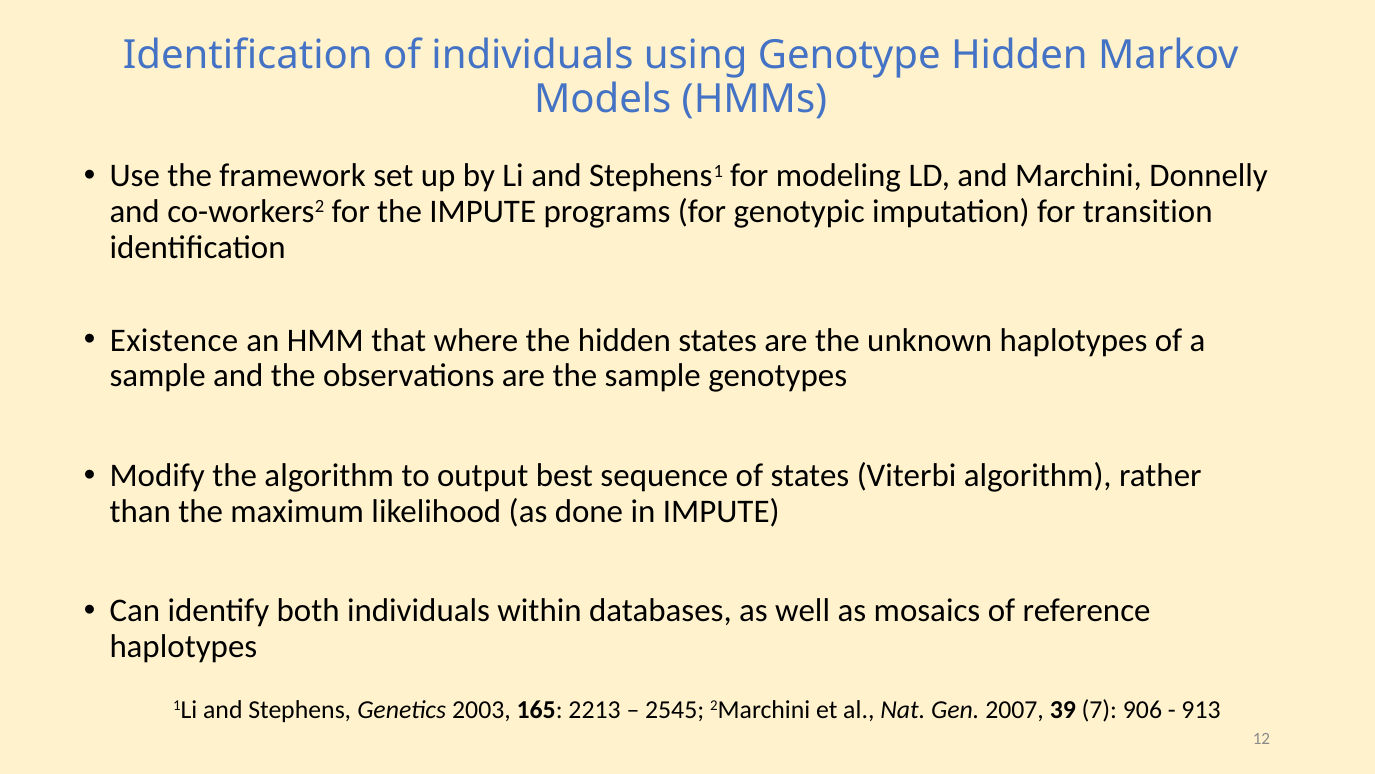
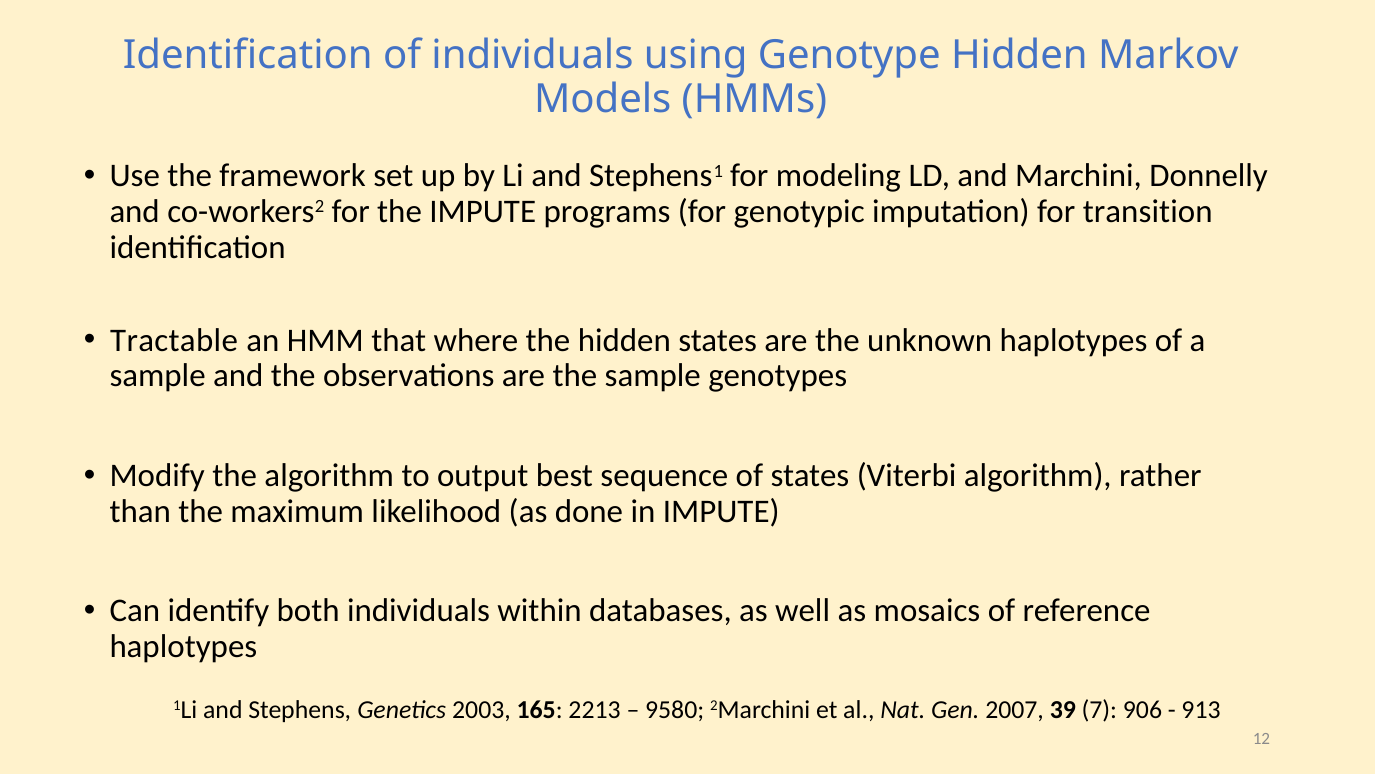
Existence: Existence -> Tractable (174, 340)
2545: 2545 -> 9580 (675, 709)
